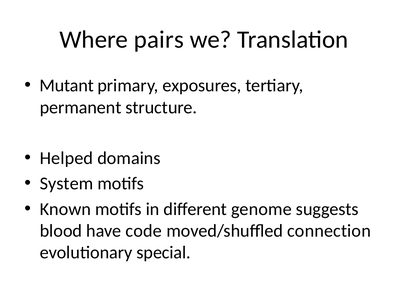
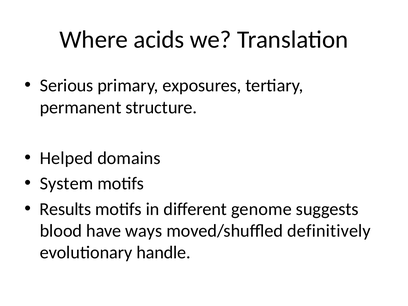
pairs: pairs -> acids (159, 39)
Mutant: Mutant -> Serious (67, 86)
Known: Known -> Results (65, 209)
code: code -> ways (144, 231)
connection: connection -> definitively (329, 231)
special: special -> handle (164, 253)
